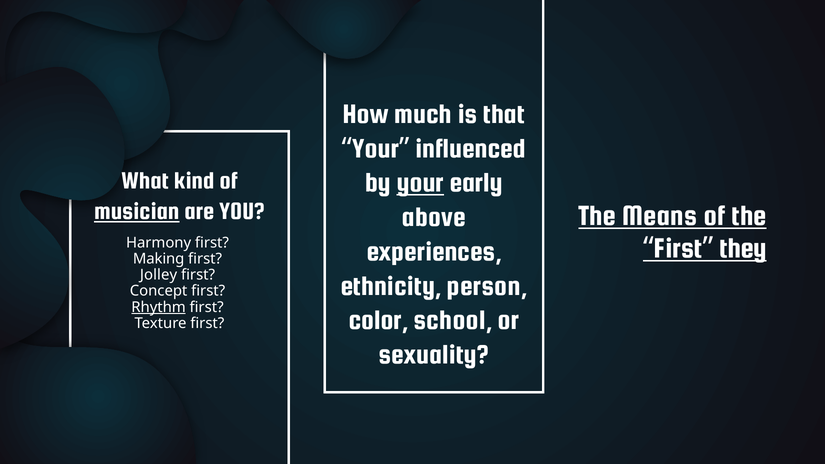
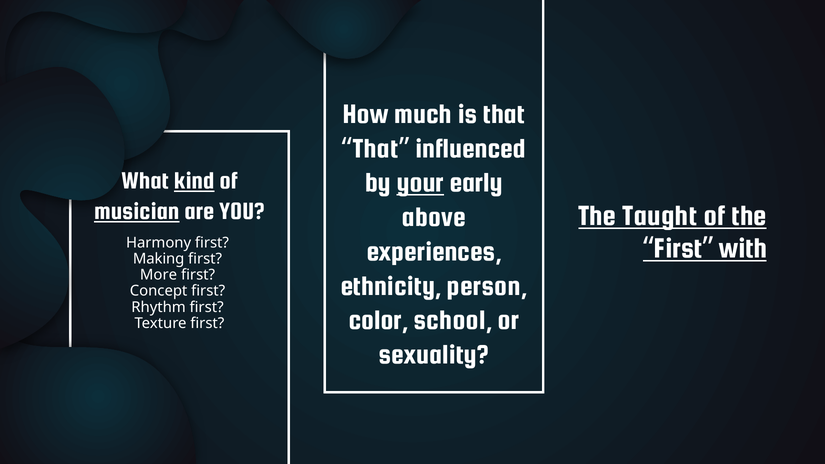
Your: Your -> That (376, 148)
kind underline: none -> present (194, 181)
Means: Means -> Taught (660, 216)
they: they -> with (743, 248)
Jolley: Jolley -> More (159, 275)
Rhythm underline: present -> none (159, 307)
